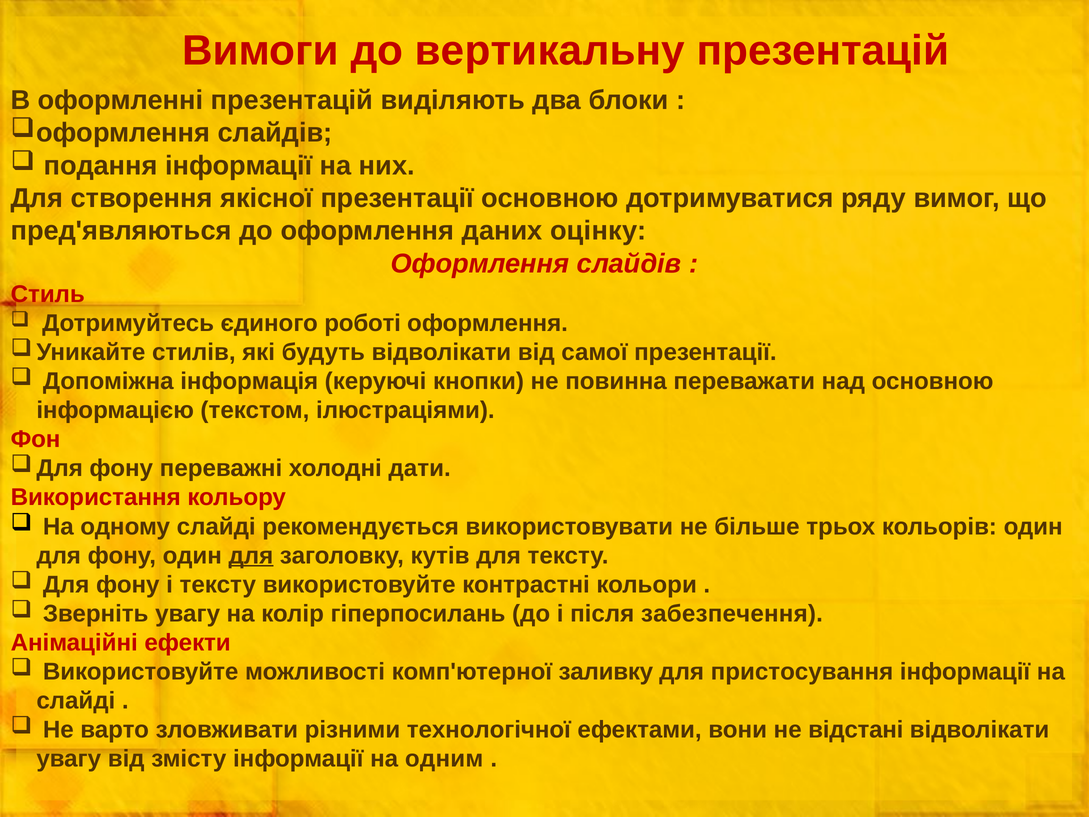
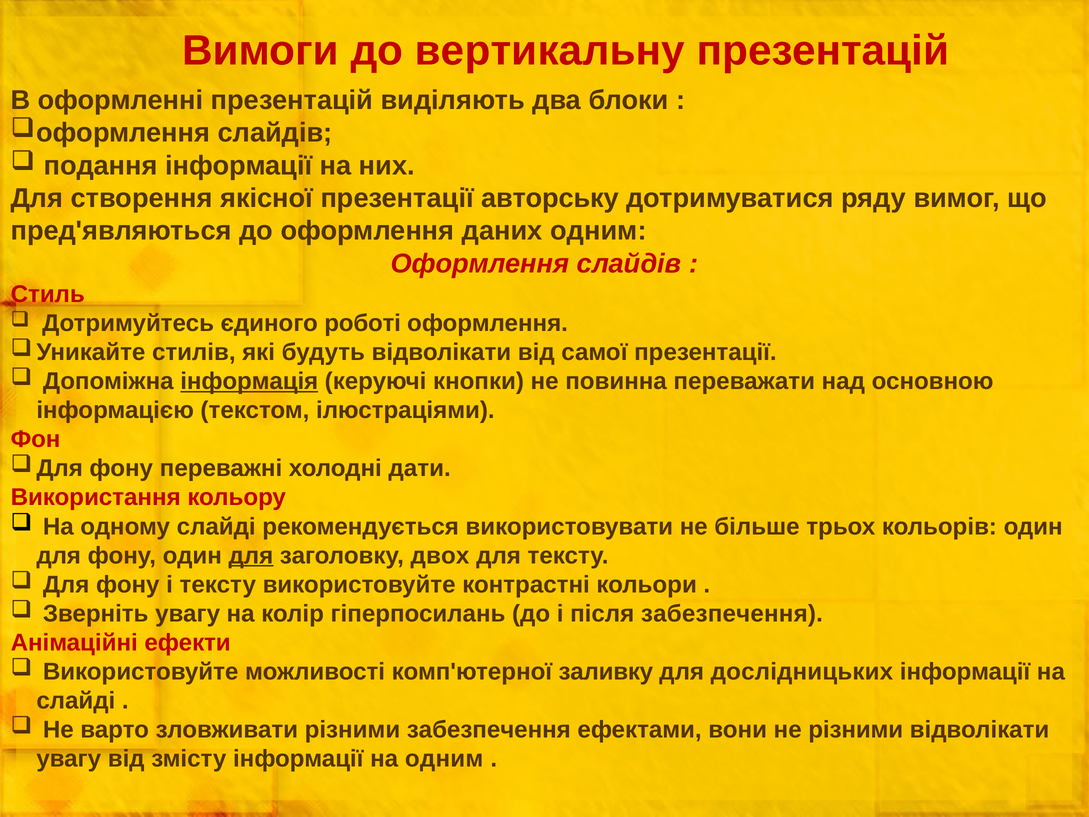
презентації основною: основною -> авторську (550, 198)
даних оцінку: оцінку -> одним (598, 231)
інформація underline: none -> present (249, 381)
кутів: кутів -> двох (440, 555)
пристосування: пристосування -> дослідницьких (802, 671)
різними технологічної: технологічної -> забезпечення (489, 730)
не відстані: відстані -> різними (856, 730)
